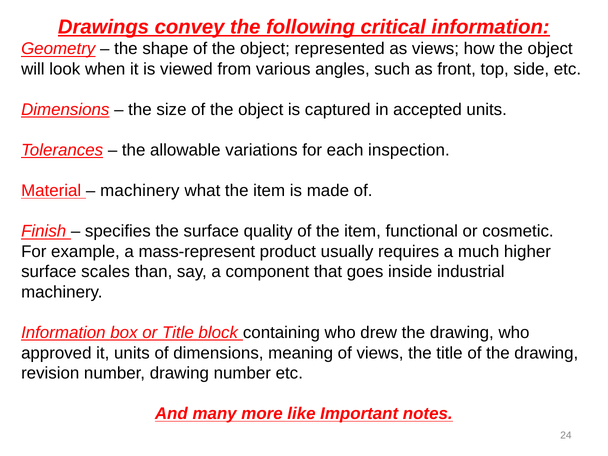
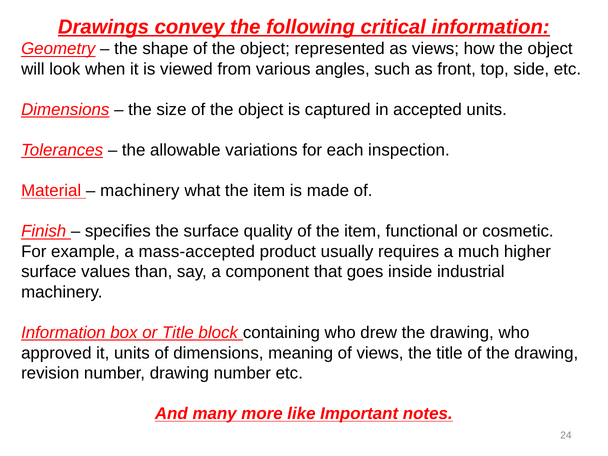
mass-represent: mass-represent -> mass-accepted (197, 252)
scales: scales -> values (106, 272)
